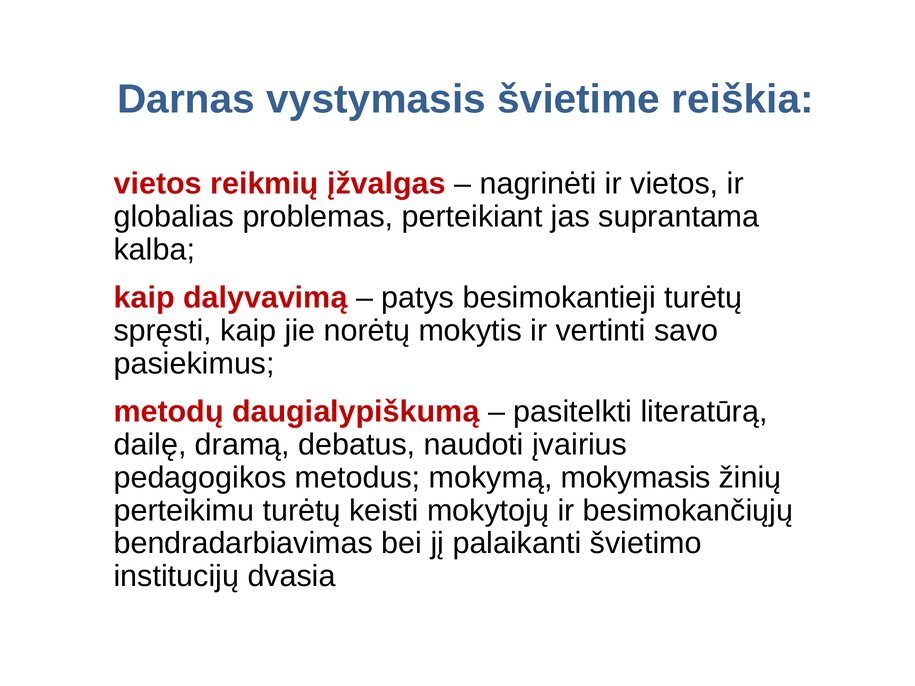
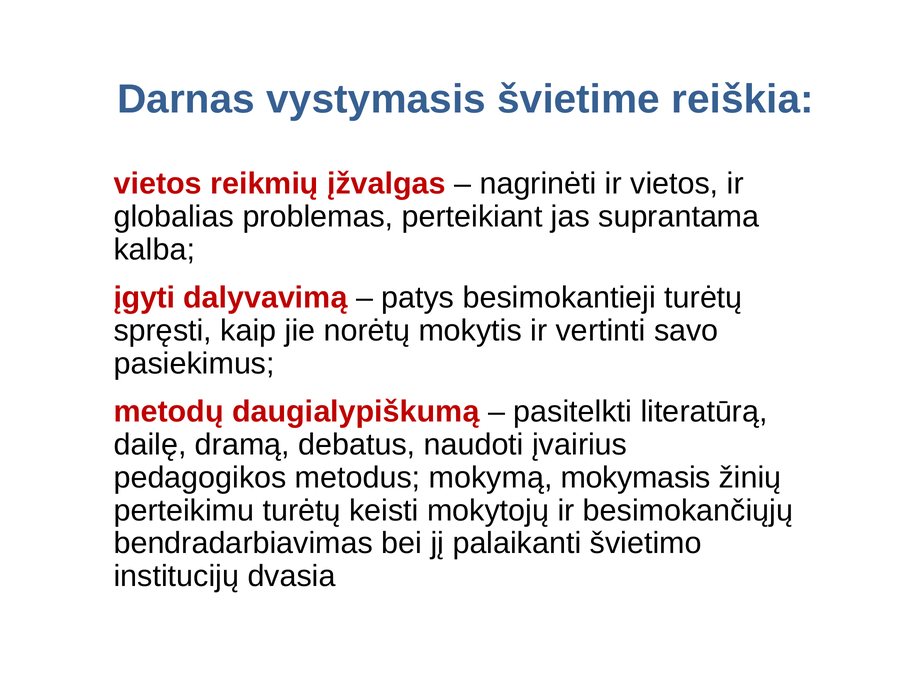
kaip: kaip -> įgyti (144, 298)
